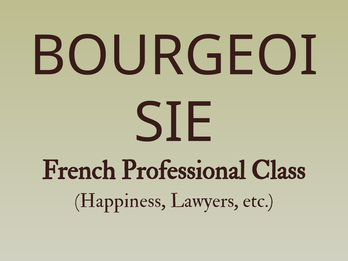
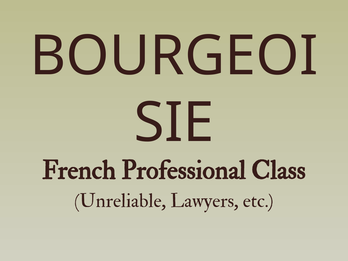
Happiness: Happiness -> Unreliable (120, 201)
